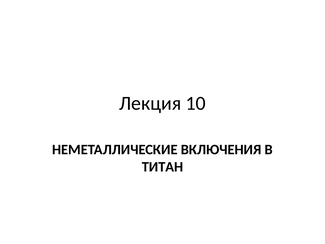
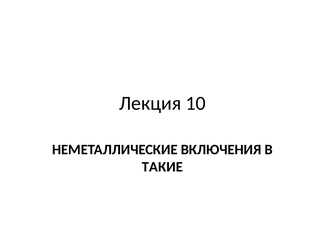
ТИТАН: ТИТАН -> ТАКИЕ (162, 167)
